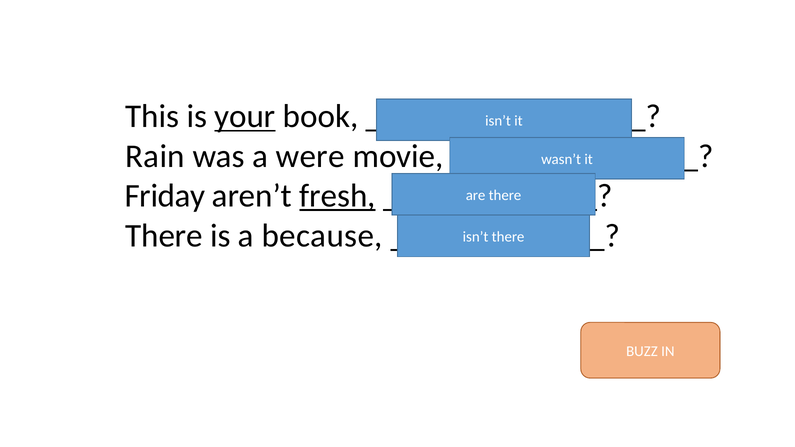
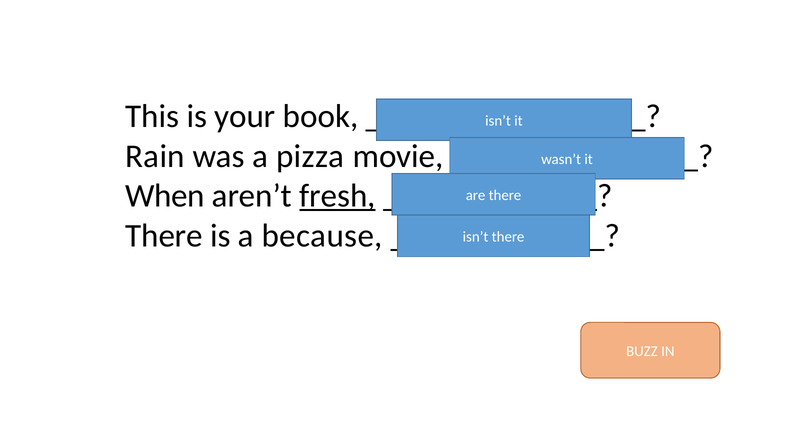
your underline: present -> none (245, 117)
were: were -> pizza (310, 156)
Friday: Friday -> When (165, 196)
